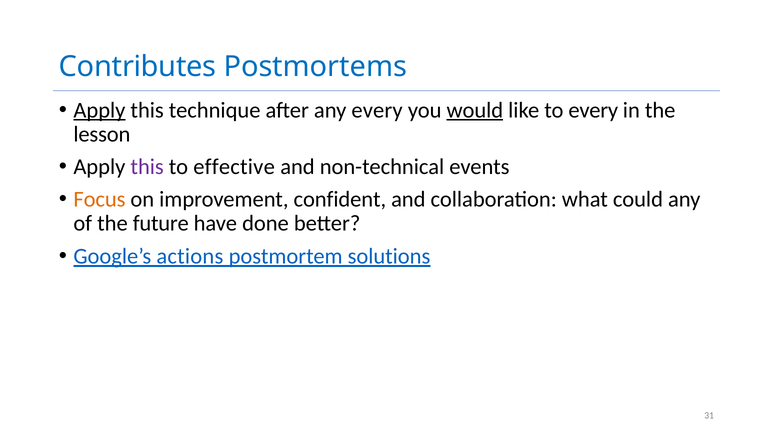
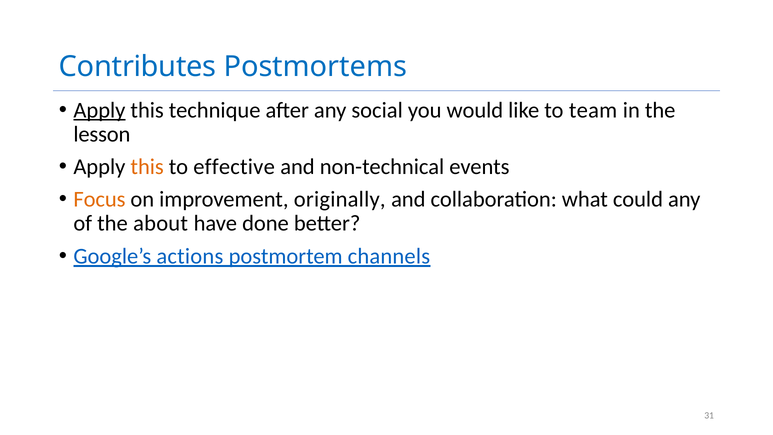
any every: every -> social (377, 110)
would underline: present -> none (475, 110)
to every: every -> team (593, 110)
this colour: purple -> orange (147, 167)
confident: confident -> originally (340, 199)
future: future -> about (161, 223)
solutions: solutions -> channels (389, 256)
